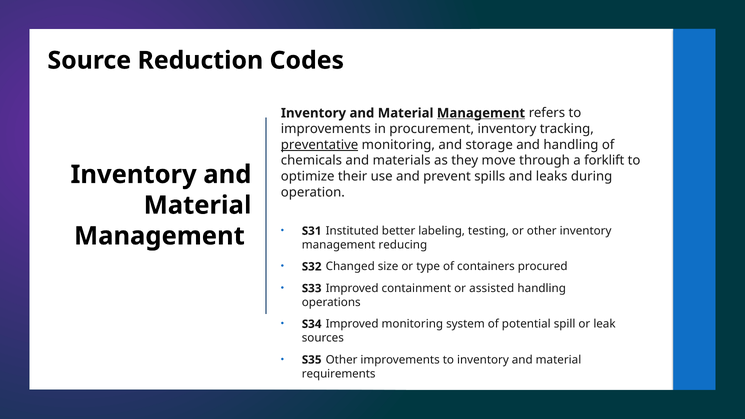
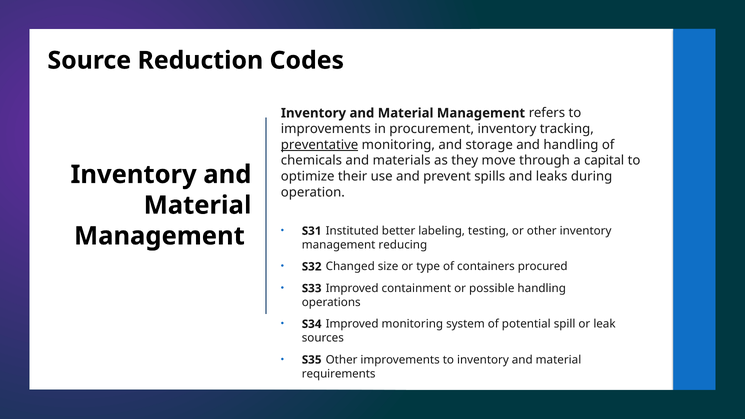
Management underline: present -> none (481, 113)
forklift: forklift -> capital (604, 161)
assisted: assisted -> possible (492, 288)
